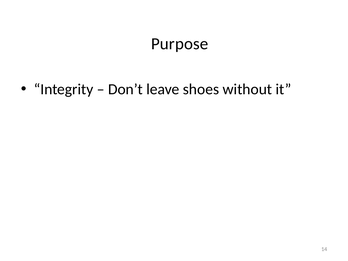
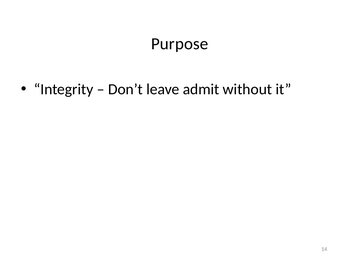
shoes: shoes -> admit (201, 89)
